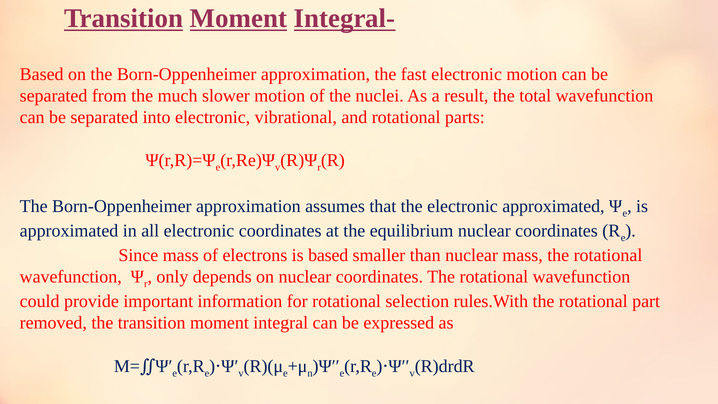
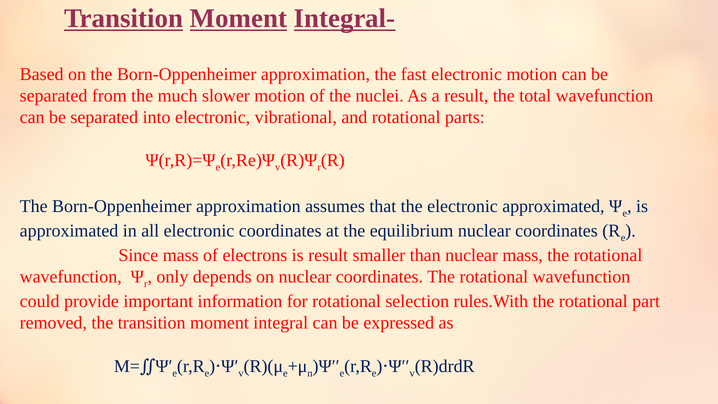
is based: based -> result (328, 255)
